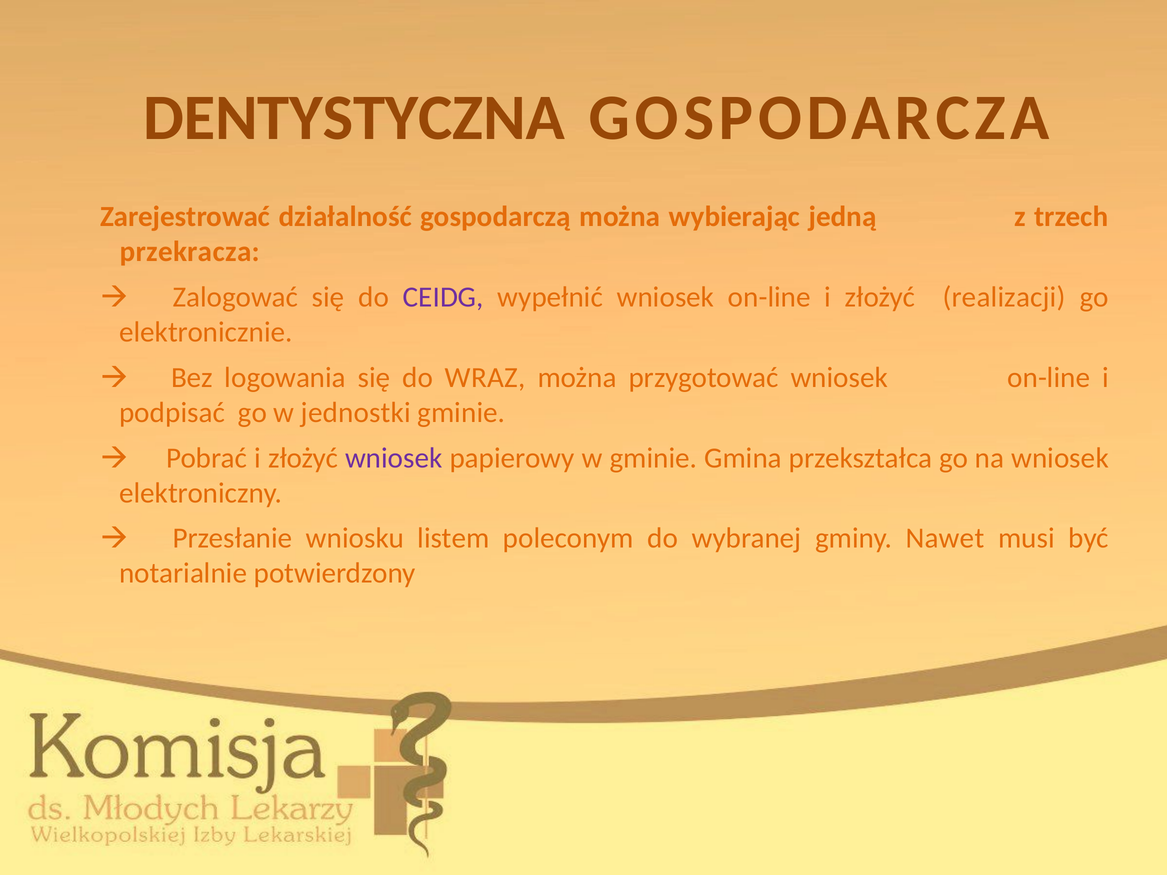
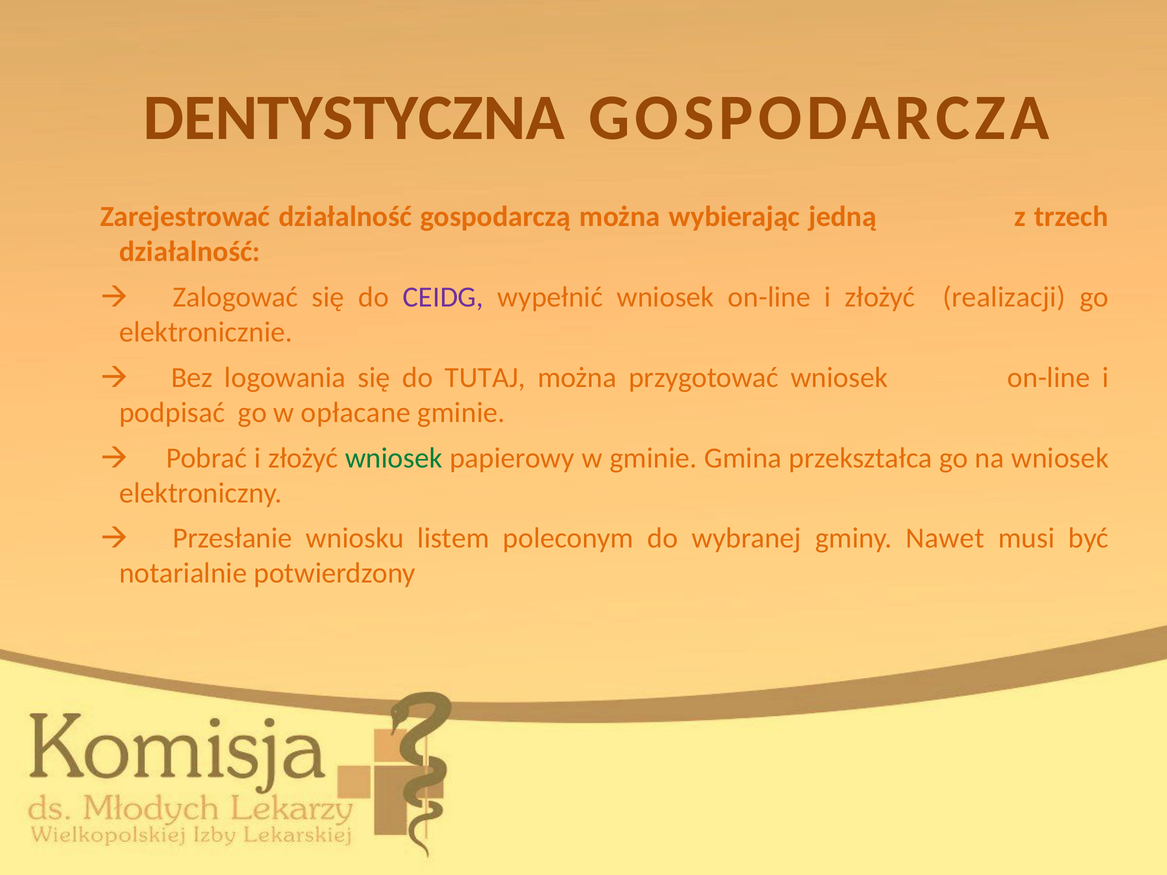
przekracza: przekracza -> działalność (190, 252)
WRAZ: WRAZ -> TUTAJ (485, 378)
jednostki: jednostki -> opłacane (356, 413)
wniosek colour: purple -> green (394, 458)
